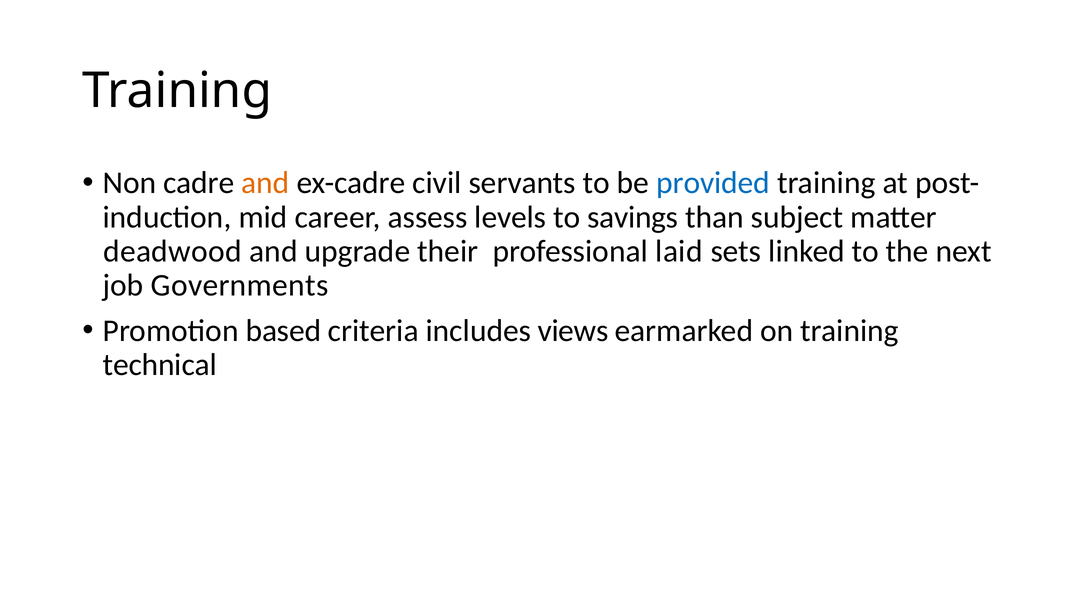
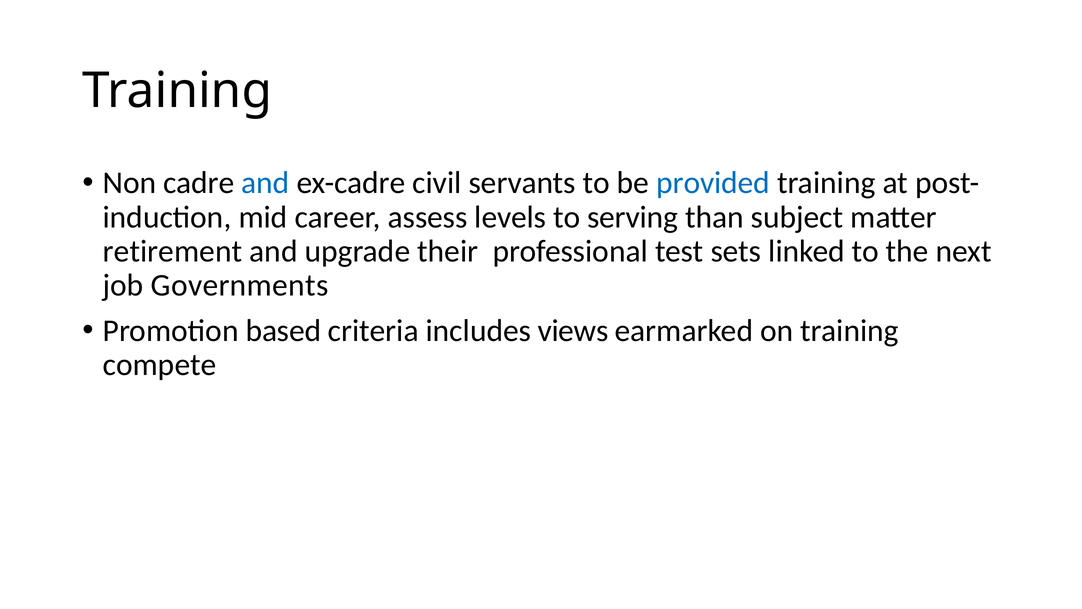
and colour: orange -> blue (265, 183)
savings: savings -> serving (633, 217)
deadwood: deadwood -> retirement (173, 251)
laid: laid -> test (679, 251)
technical: technical -> compete (160, 365)
